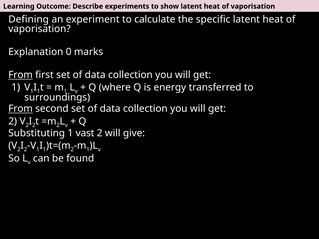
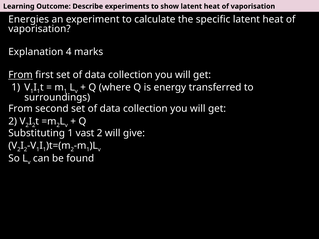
Defining: Defining -> Energies (29, 19)
0: 0 -> 4 (69, 52)
From underline: present -> none (21, 109)
